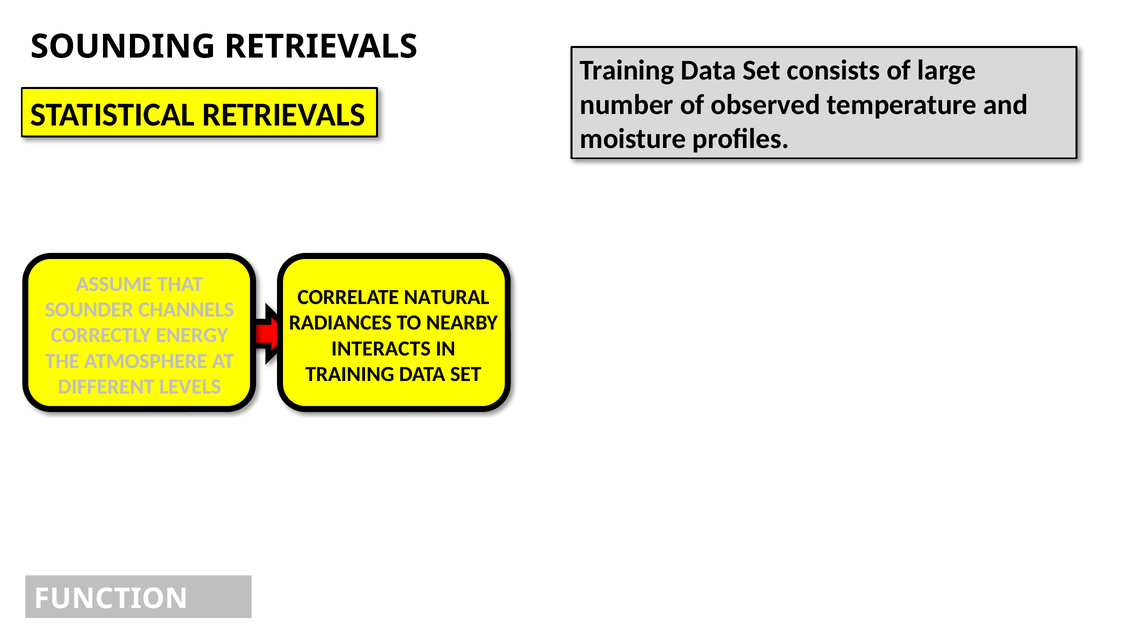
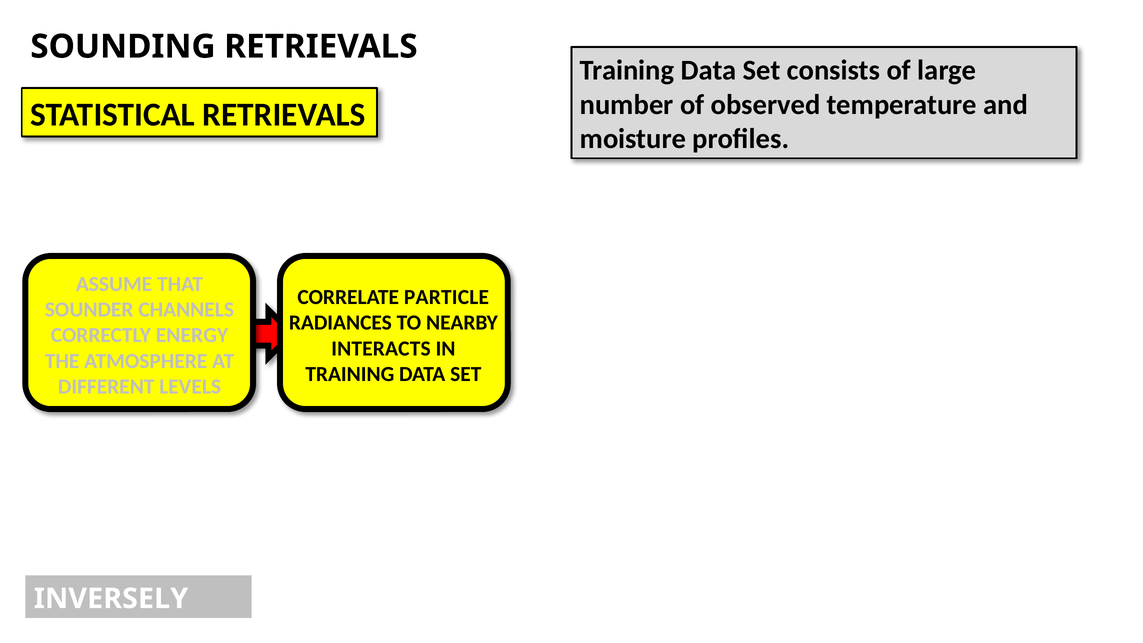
NATURAL: NATURAL -> PARTICLE (446, 297)
FUNCTION: FUNCTION -> INVERSELY (111, 599)
